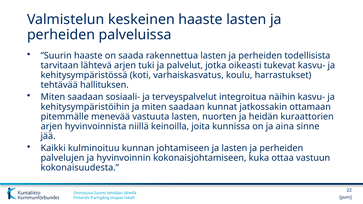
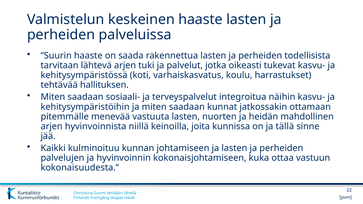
kuraattorien: kuraattorien -> mahdollinen (307, 117)
aina: aina -> tällä (285, 126)
